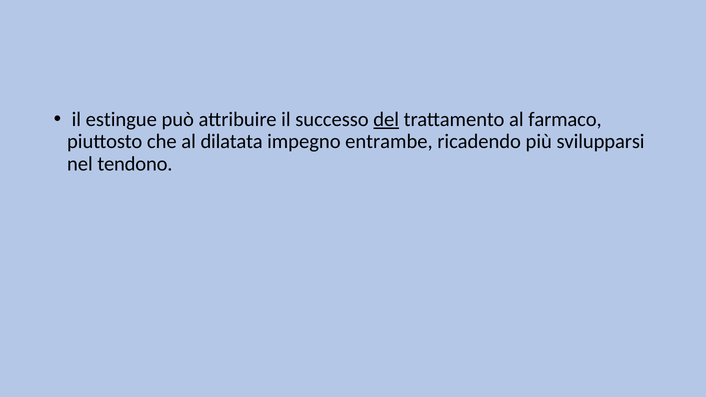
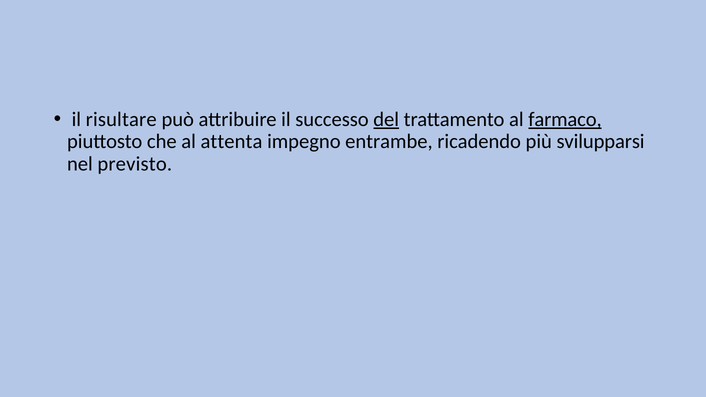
estingue: estingue -> risultare (121, 119)
farmaco underline: none -> present (565, 119)
dilatata: dilatata -> attenta (231, 142)
tendono: tendono -> previsto (135, 164)
